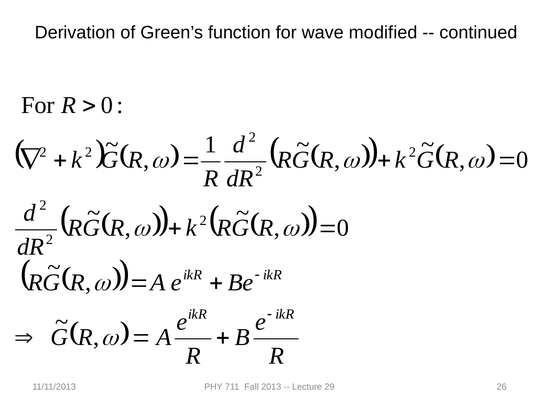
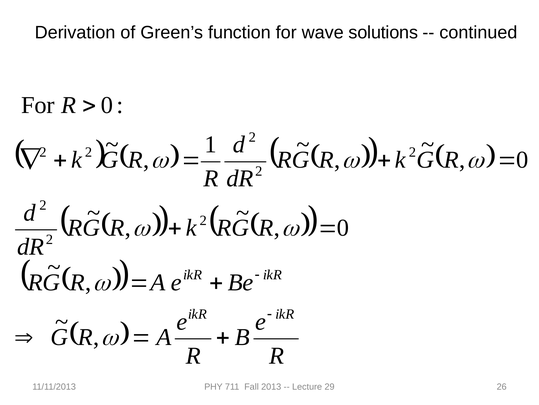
modified: modified -> solutions (383, 32)
